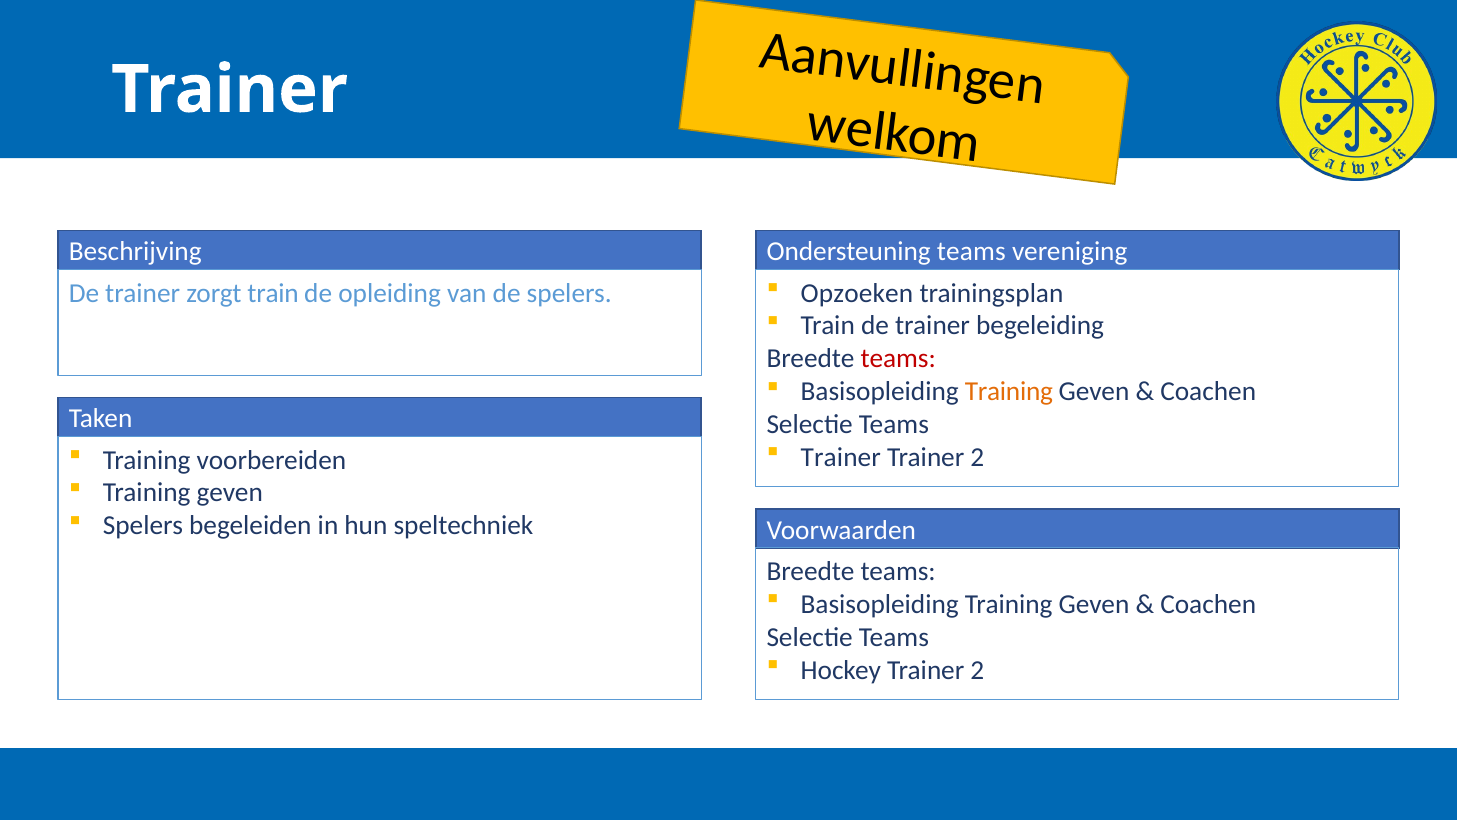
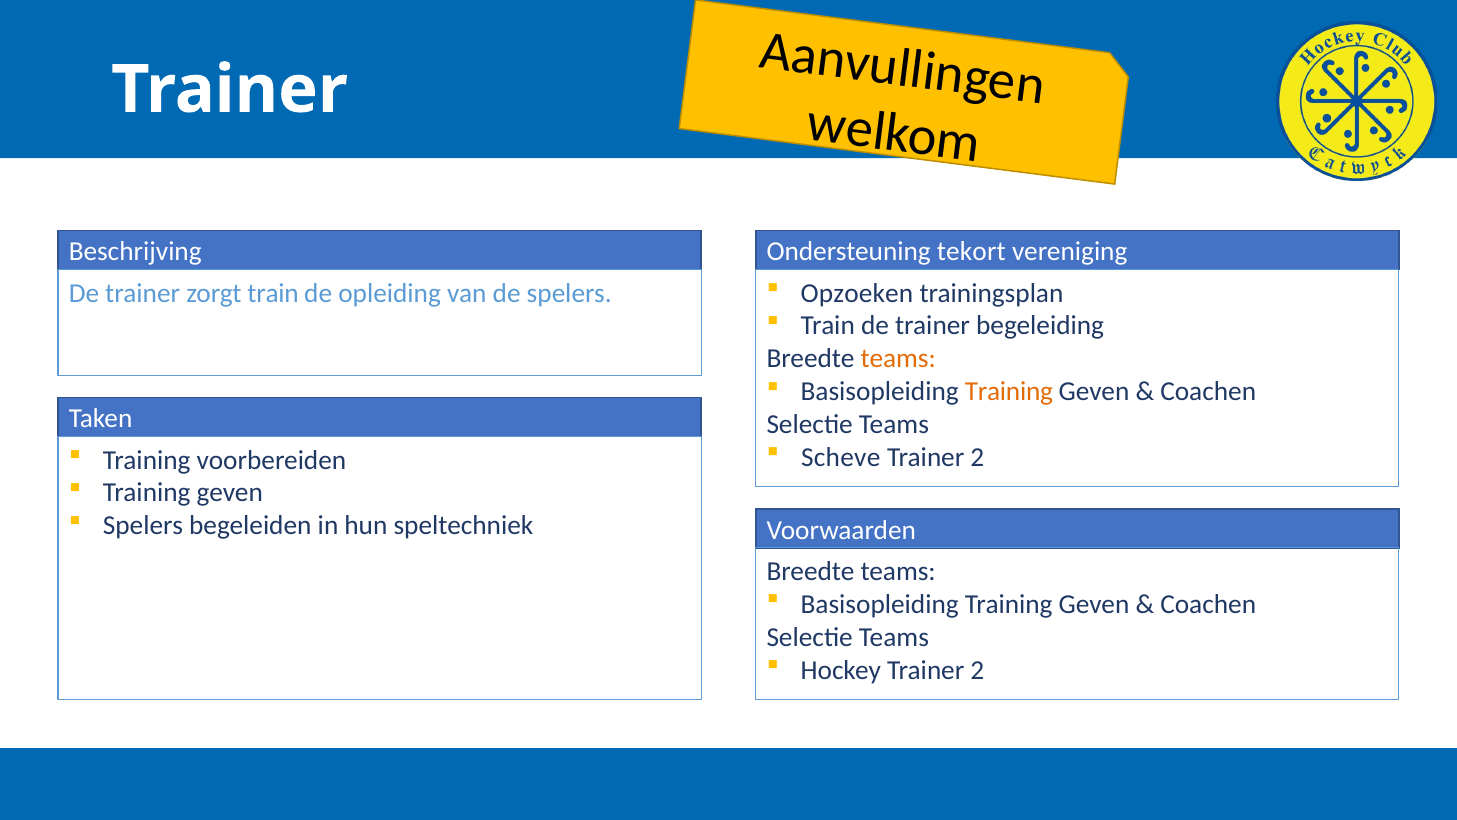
Ondersteuning teams: teams -> tekort (971, 252)
teams colour: red -> orange (898, 359)
Trainer: Trainer -> Scheve (841, 457)
